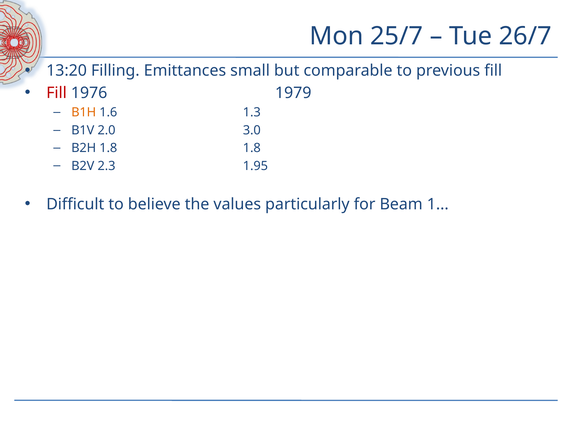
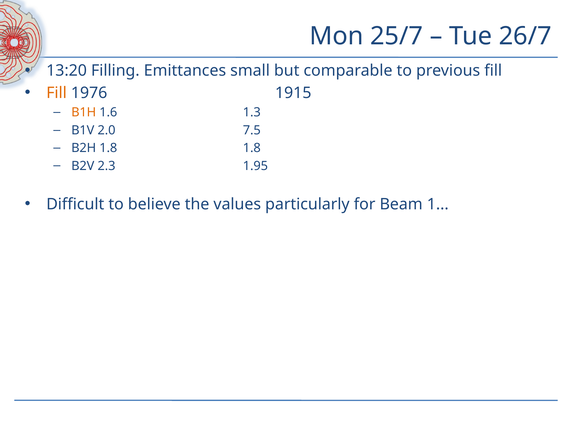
Fill colour: red -> orange (57, 93)
1979: 1979 -> 1915 (293, 93)
3.0: 3.0 -> 7.5 (252, 130)
